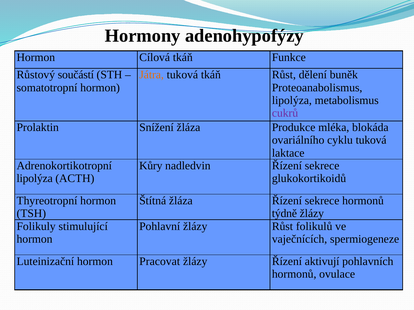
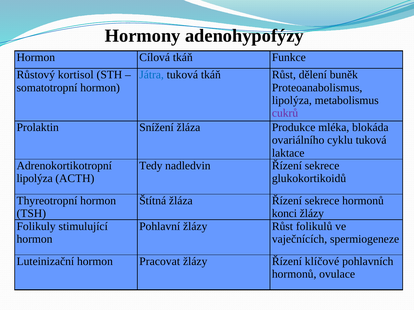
součástí: součástí -> kortisol (76, 75)
Játra colour: orange -> blue (152, 75)
Kůry: Kůry -> Tedy (151, 166)
týdně: týdně -> konci (284, 214)
aktivují: aktivují -> klíčové (322, 262)
